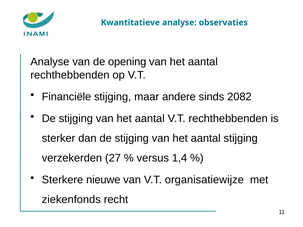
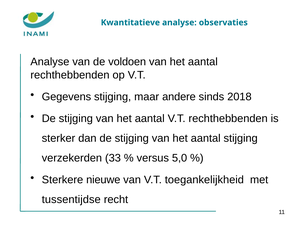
opening: opening -> voldoen (127, 62)
Financiële: Financiële -> Gegevens (66, 97)
2082: 2082 -> 2018 (239, 97)
27: 27 -> 33 (113, 158)
1,4: 1,4 -> 5,0 (180, 158)
organisatiewijze: organisatiewijze -> toegankelijkheid (204, 180)
ziekenfonds: ziekenfonds -> tussentijdse (71, 200)
